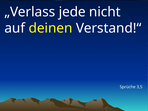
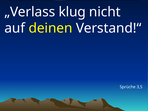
jede: jede -> klug (72, 12)
